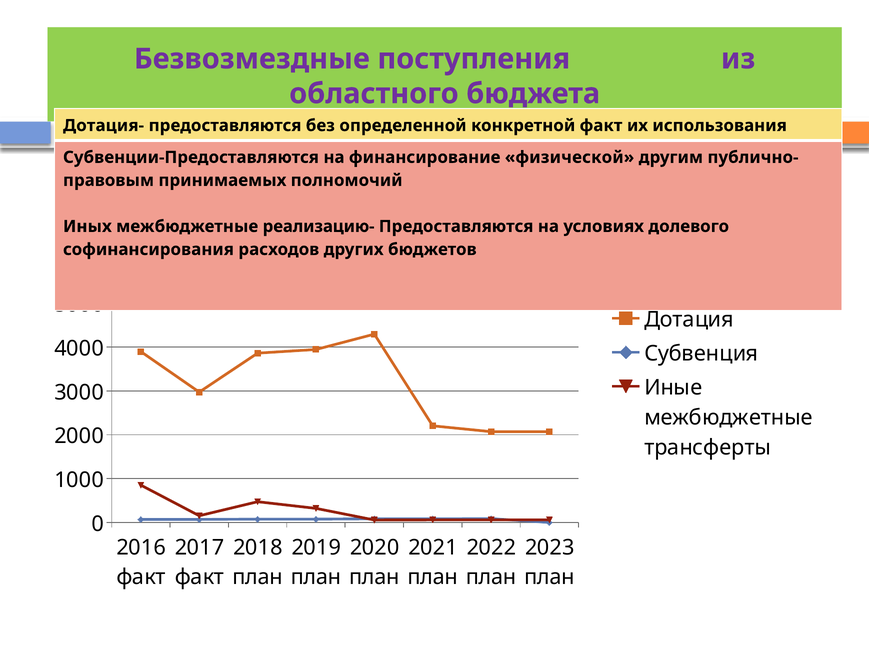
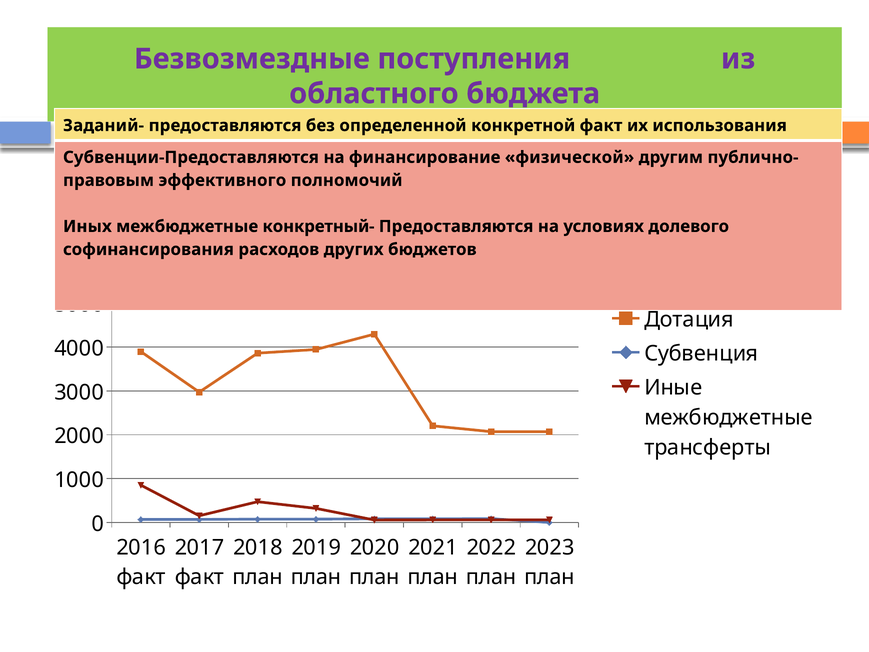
Дотация-: Дотация- -> Заданий- (104, 125)
принимаемых: принимаемых -> эффективного (222, 180)
реализацию-: реализацию- -> конкретный- (319, 226)
